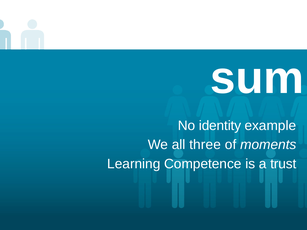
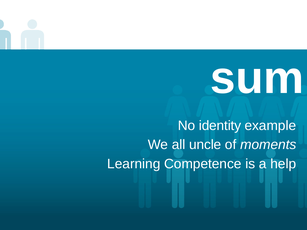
three: three -> uncle (205, 145)
trust: trust -> help (283, 164)
